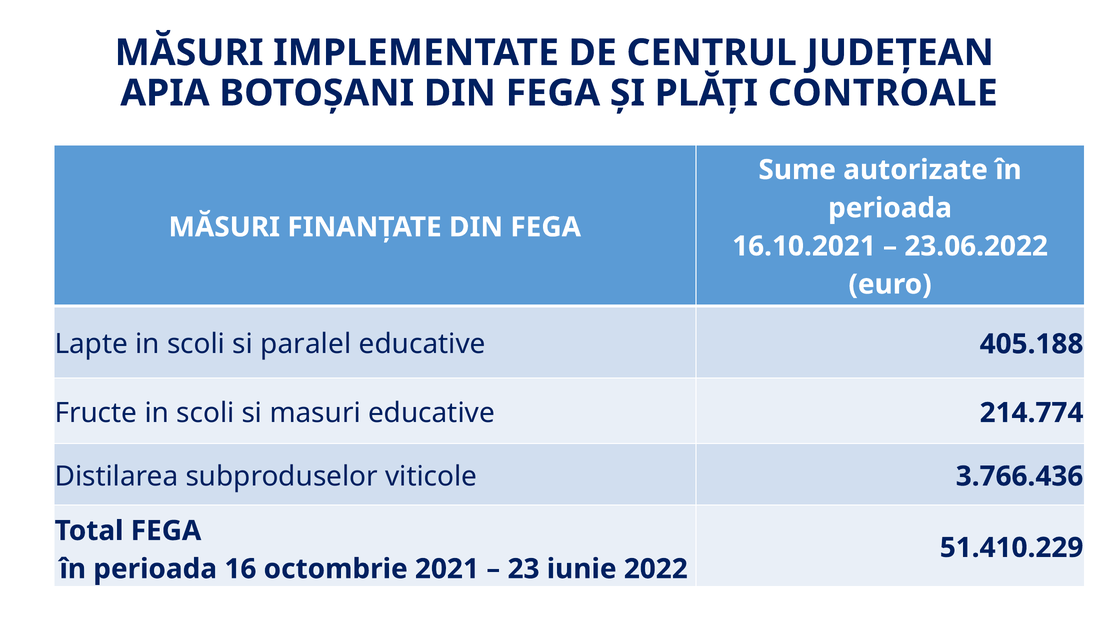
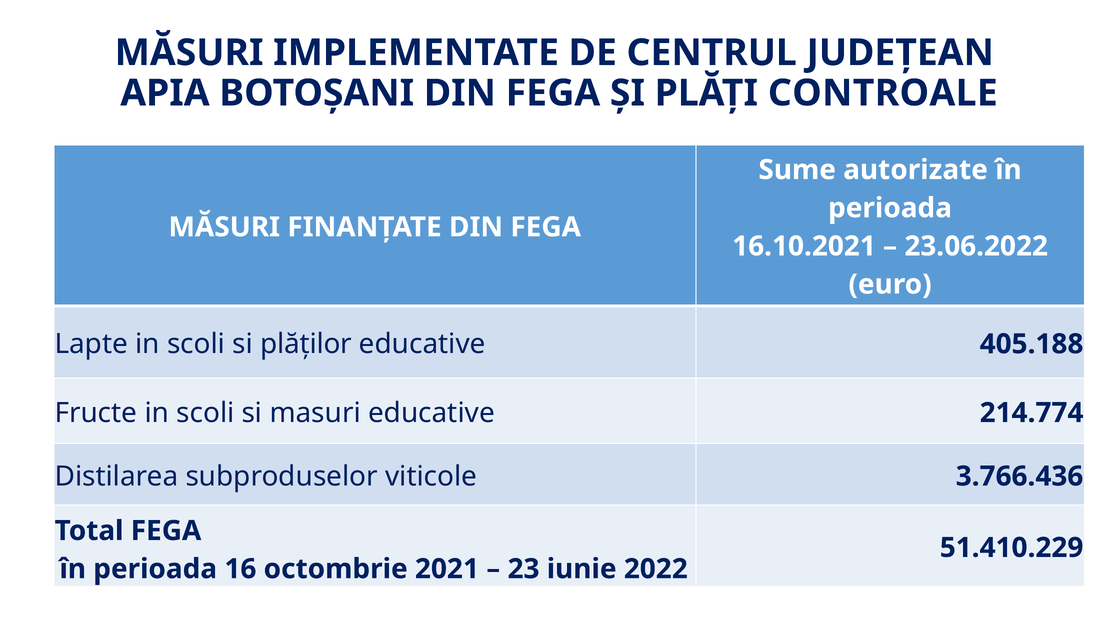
paralel: paralel -> plăților (306, 344)
